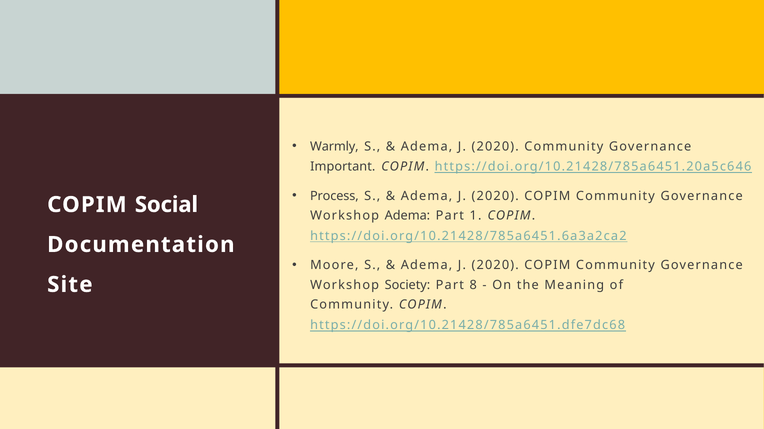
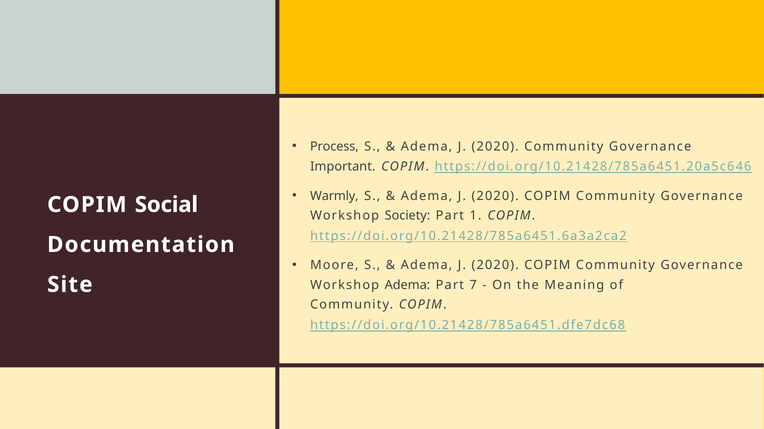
Warmly: Warmly -> Process (334, 147)
Process: Process -> Warmly (334, 196)
Workshop Adema: Adema -> Society (407, 216)
Workshop Society: Society -> Adema (407, 286)
8: 8 -> 7 (473, 286)
